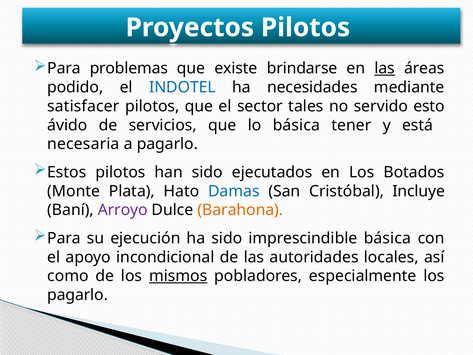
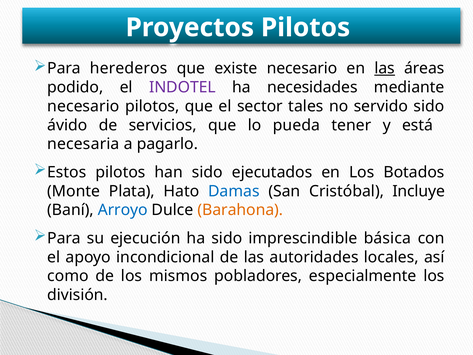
problemas: problemas -> herederos (129, 68)
existe brindarse: brindarse -> necesario (302, 68)
INDOTEL colour: blue -> purple (182, 87)
satisfacer: satisfacer -> necesario (83, 106)
servido esto: esto -> sido (429, 106)
lo básica: básica -> pueda (296, 125)
Arroyo colour: purple -> blue (123, 210)
mismos underline: present -> none (178, 276)
pagarlo: pagarlo -> división (78, 295)
